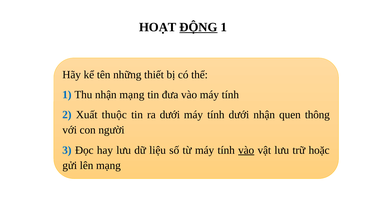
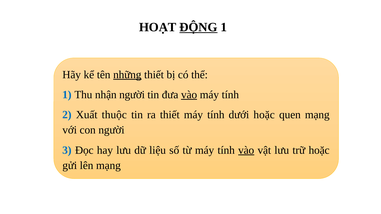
những underline: none -> present (127, 75)
nhận mạng: mạng -> người (132, 95)
vào underline: none -> present (189, 95)
ra dưới: dưới -> thiết (170, 115)
dưới nhận: nhận -> hoặc (264, 115)
quen thông: thông -> mạng (317, 115)
